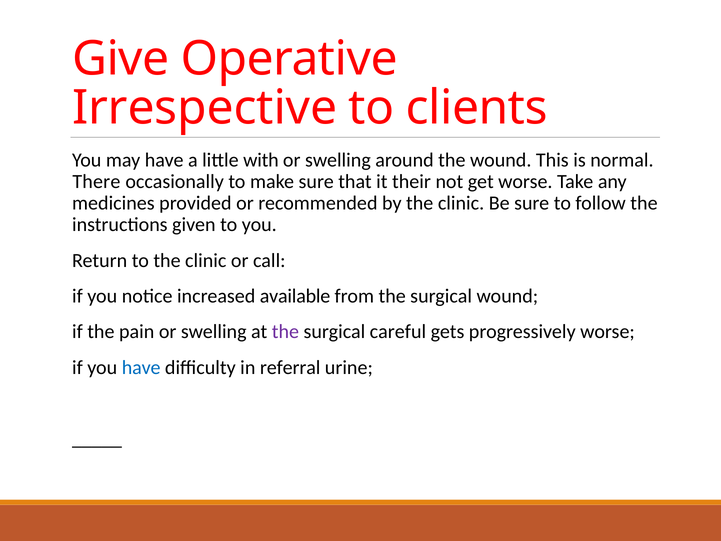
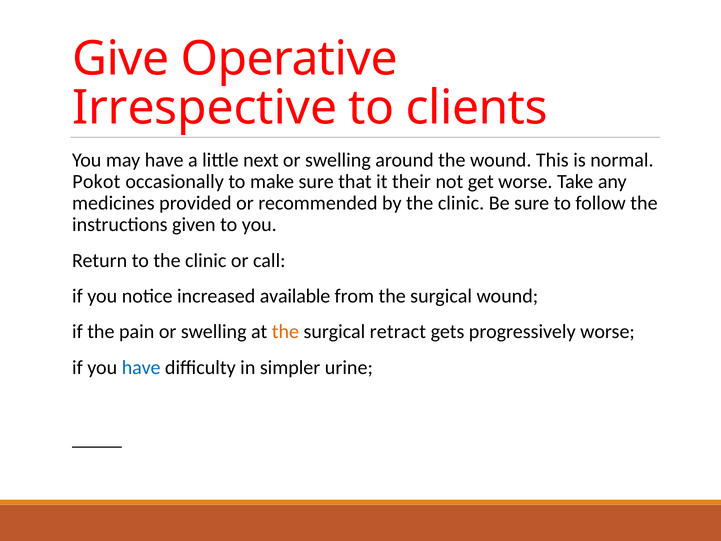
with: with -> next (261, 160)
There: There -> Pokot (96, 181)
the colour: purple -> orange (285, 332)
careful: careful -> retract (398, 332)
referral: referral -> simpler (290, 367)
